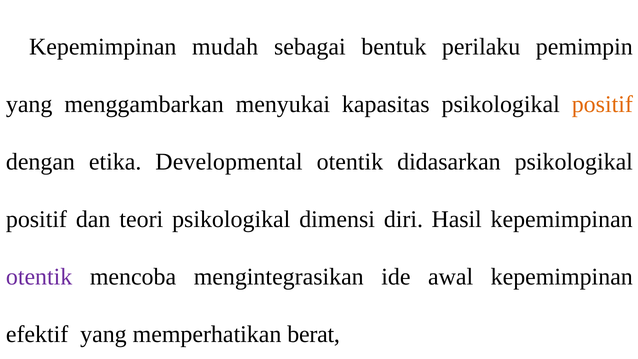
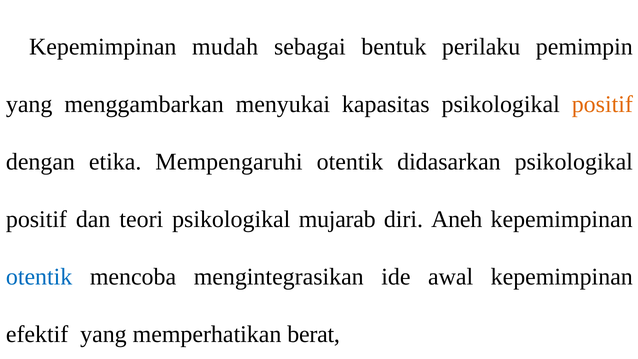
Developmental: Developmental -> Mempengaruhi (229, 162)
dimensi: dimensi -> mujarab (337, 219)
Hasil: Hasil -> Aneh (457, 219)
otentik colour: purple -> blue (39, 277)
